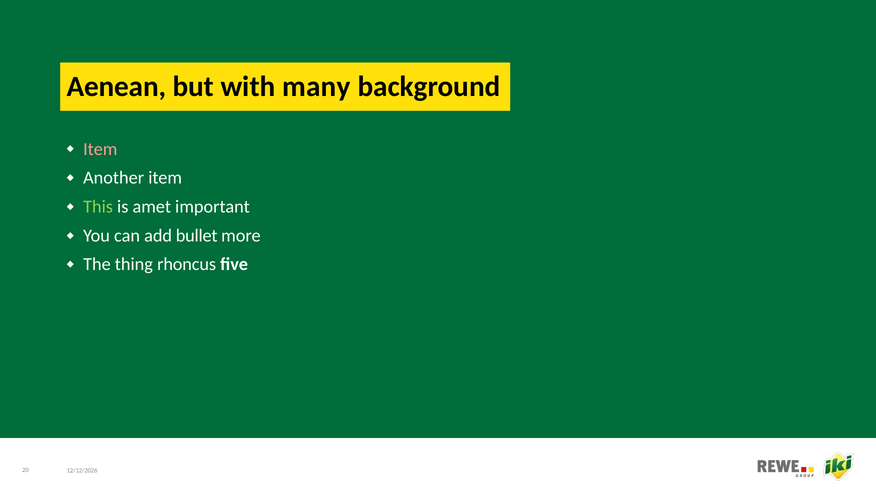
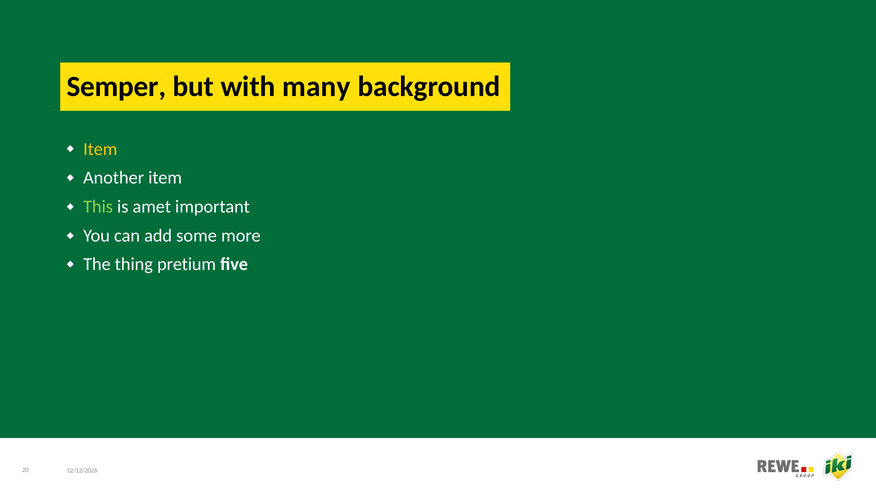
Aenean: Aenean -> Semper (116, 87)
Item colour: pink -> yellow (100, 149)
bullet: bullet -> some (197, 235)
rhoncus: rhoncus -> pretium (187, 264)
